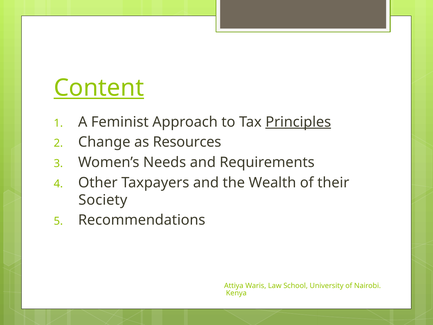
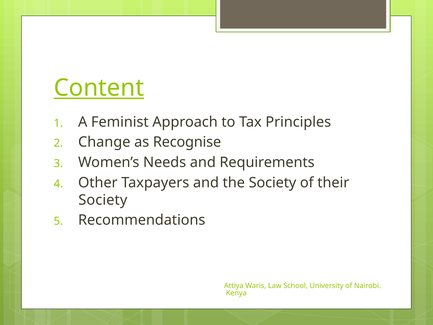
Principles underline: present -> none (298, 122)
Resources: Resources -> Recognise (187, 142)
the Wealth: Wealth -> Society (272, 182)
